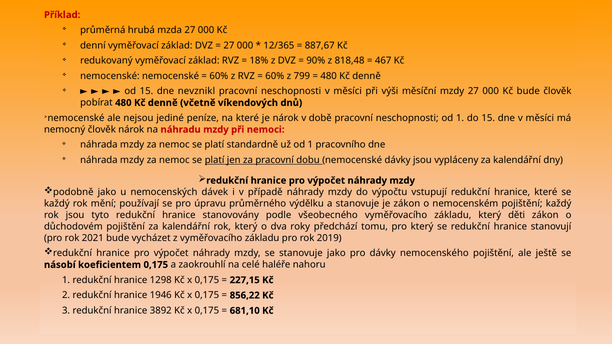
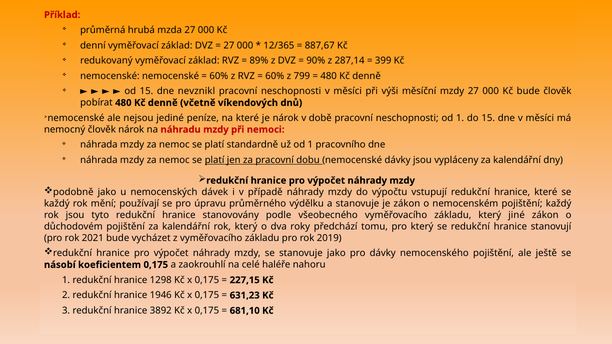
18%: 18% -> 89% (259, 61)
818,48: 818,48 -> 287,14 (350, 61)
467: 467 -> 399 (383, 61)
děti: děti -> jiné (517, 215)
856,22: 856,22 -> 631,23 (245, 296)
